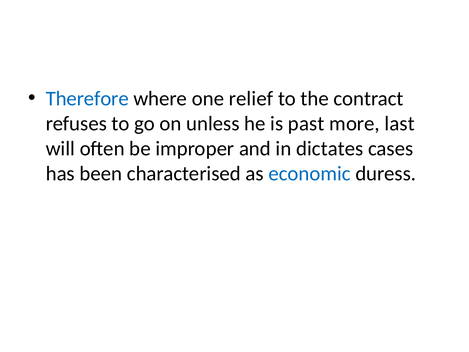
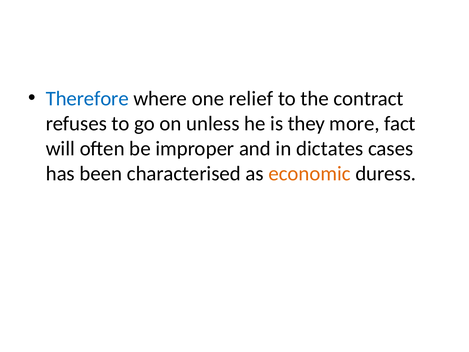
past: past -> they (306, 123)
last: last -> fact (400, 123)
economic colour: blue -> orange (310, 173)
